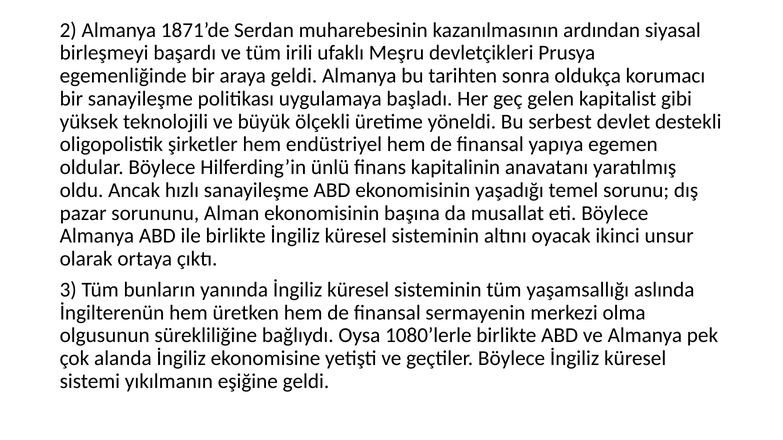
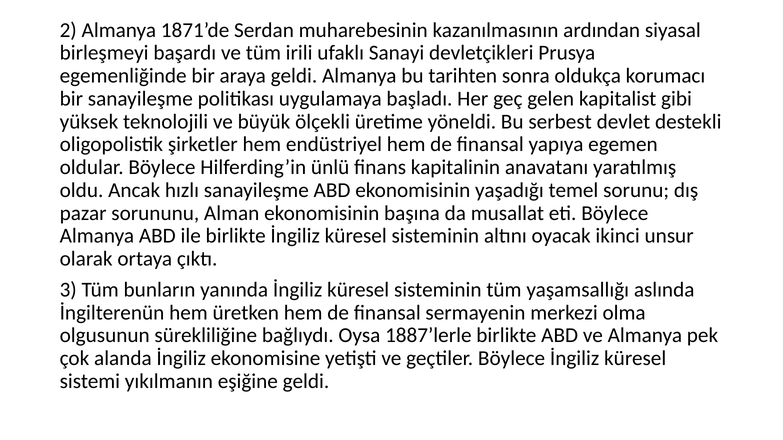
Meşru: Meşru -> Sanayi (397, 53)
1080’lerle: 1080’lerle -> 1887’lerle (428, 336)
